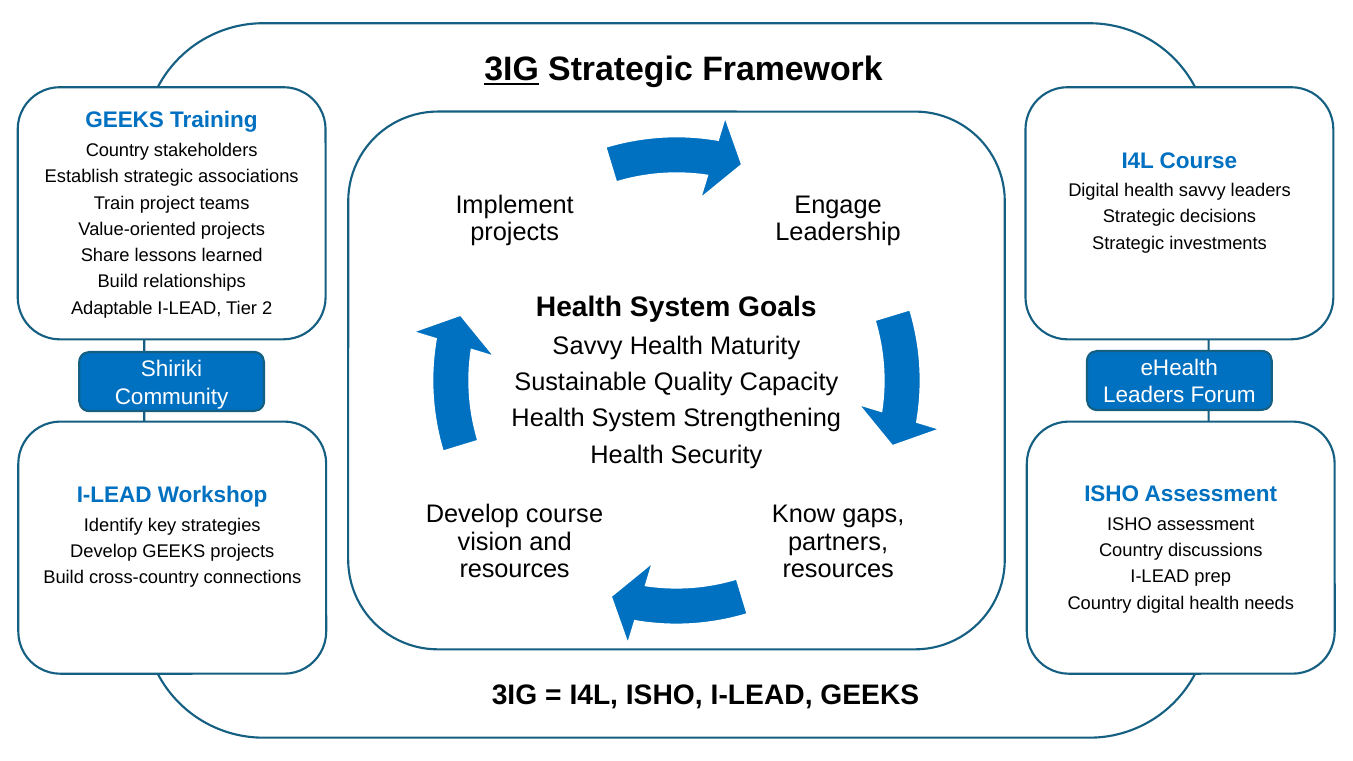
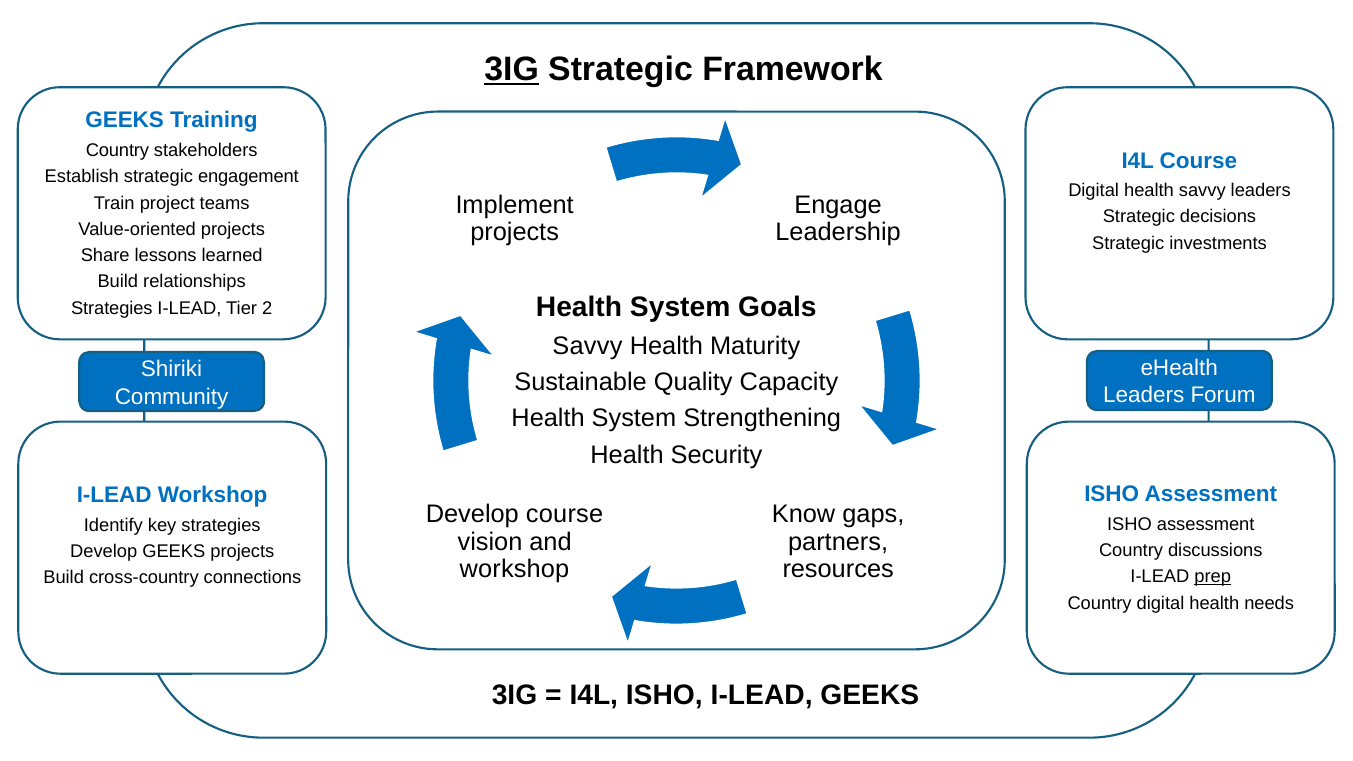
associations: associations -> engagement (248, 177)
Adaptable: Adaptable -> Strategies (112, 308)
resources: resources -> workshop (515, 569)
prep underline: none -> present (1213, 577)
